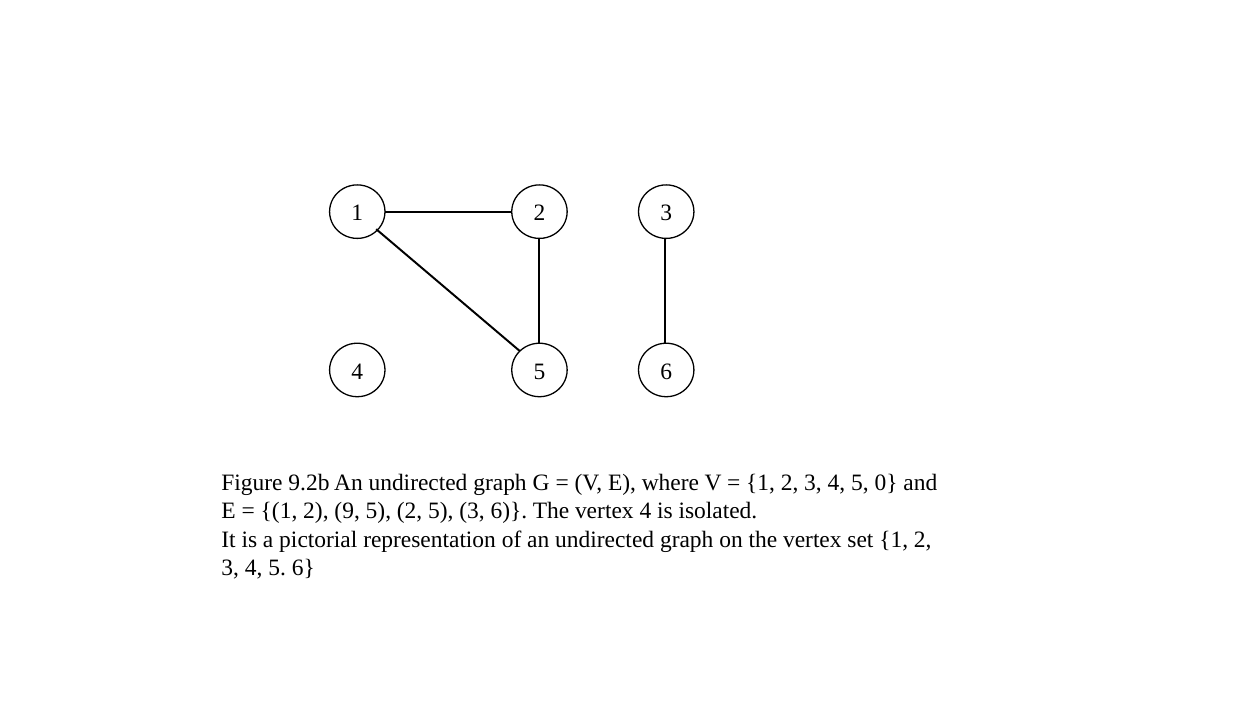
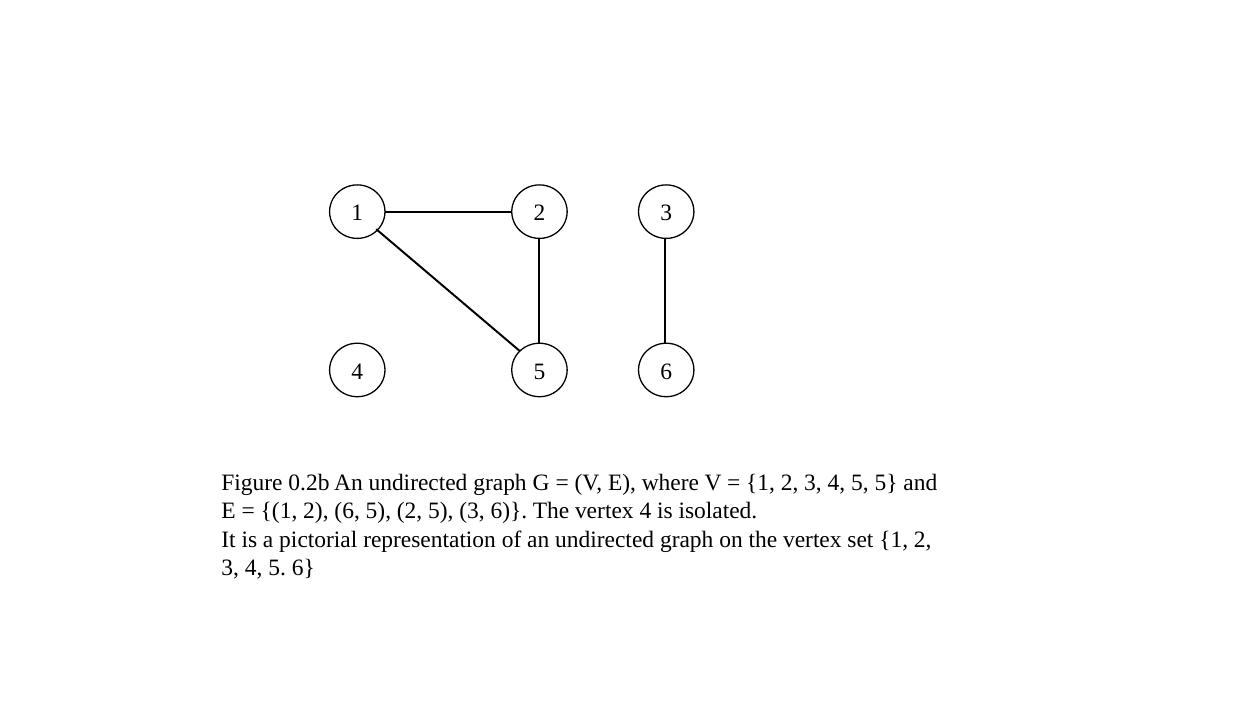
9.2b: 9.2b -> 0.2b (309, 483)
5 0: 0 -> 5 (886, 483)
2 9: 9 -> 6 (347, 511)
